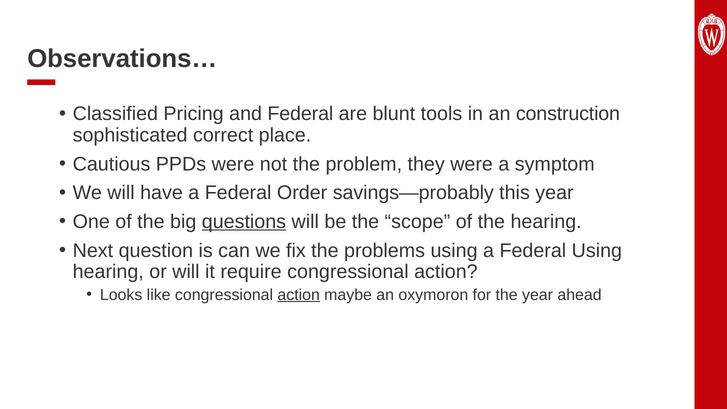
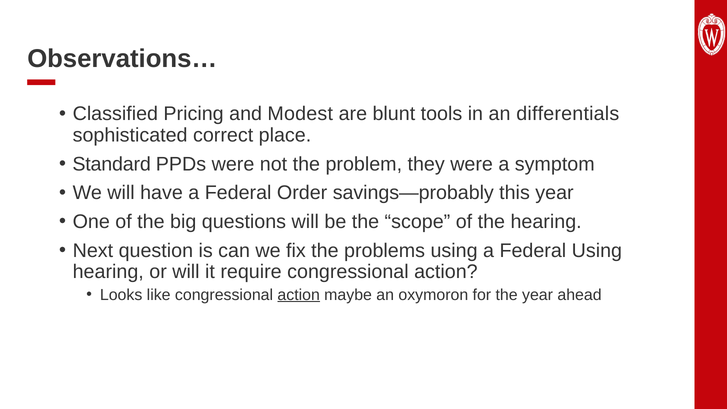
and Federal: Federal -> Modest (300, 114)
construction: construction -> differentials (568, 114)
Cautious: Cautious -> Standard (112, 164)
questions underline: present -> none (244, 222)
